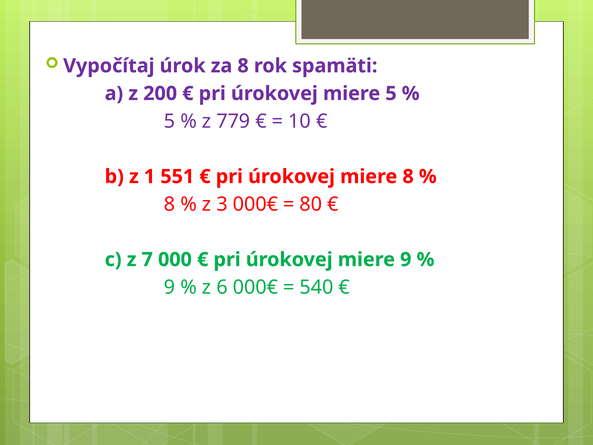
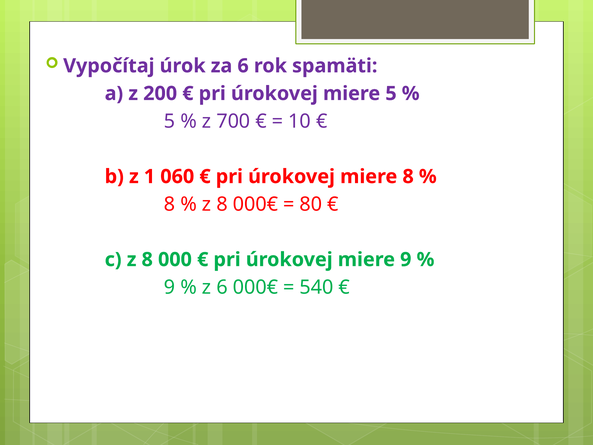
za 8: 8 -> 6 (243, 66)
779: 779 -> 700 (233, 121)
551: 551 -> 060 (177, 176)
3: 3 -> 8 (222, 204)
c z 7: 7 -> 8 (147, 259)
